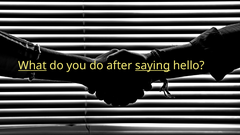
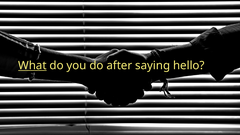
saying underline: present -> none (153, 66)
